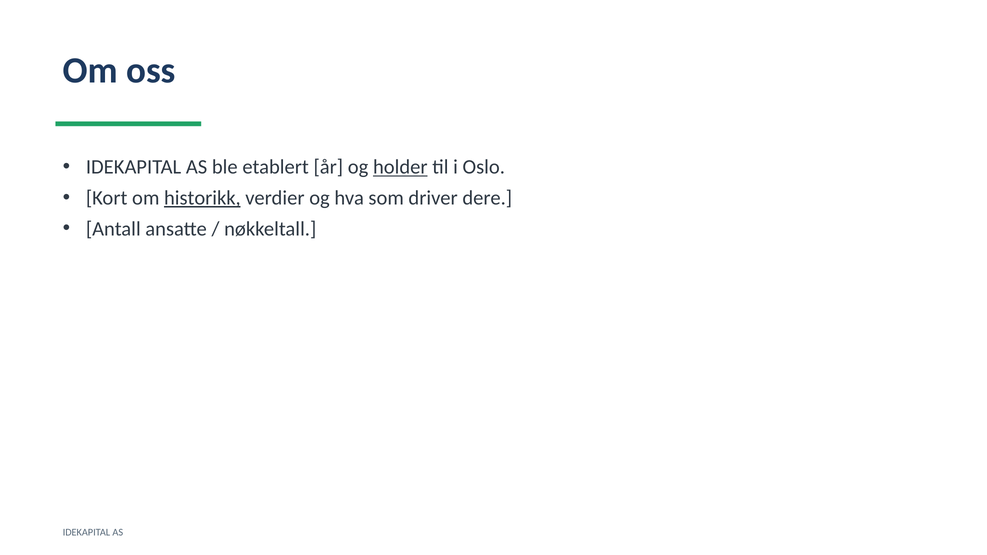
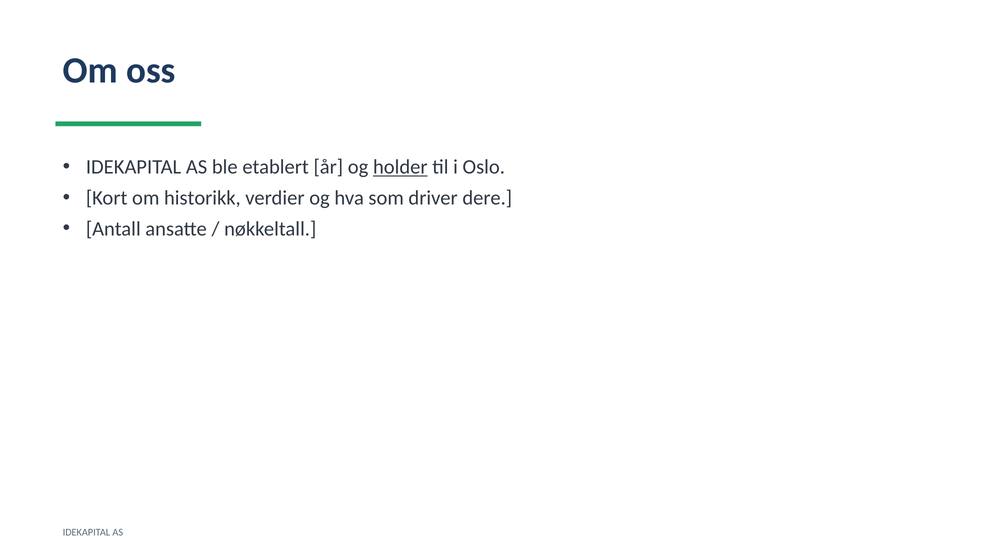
historikk underline: present -> none (202, 198)
